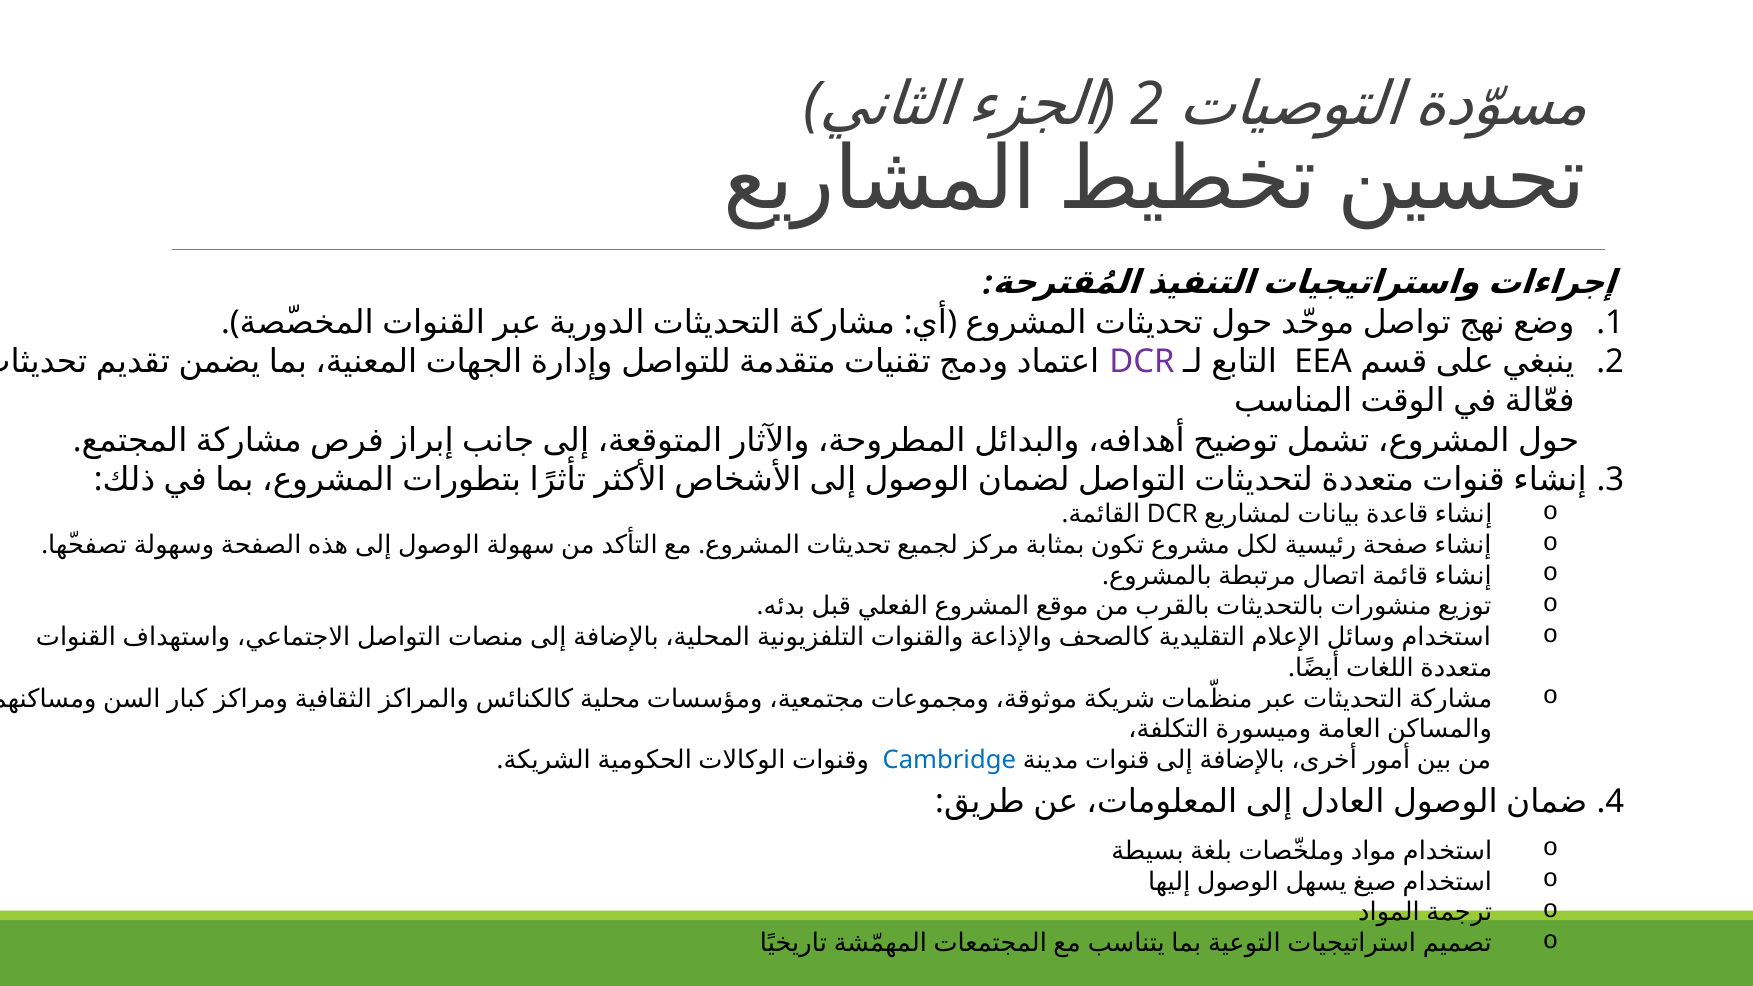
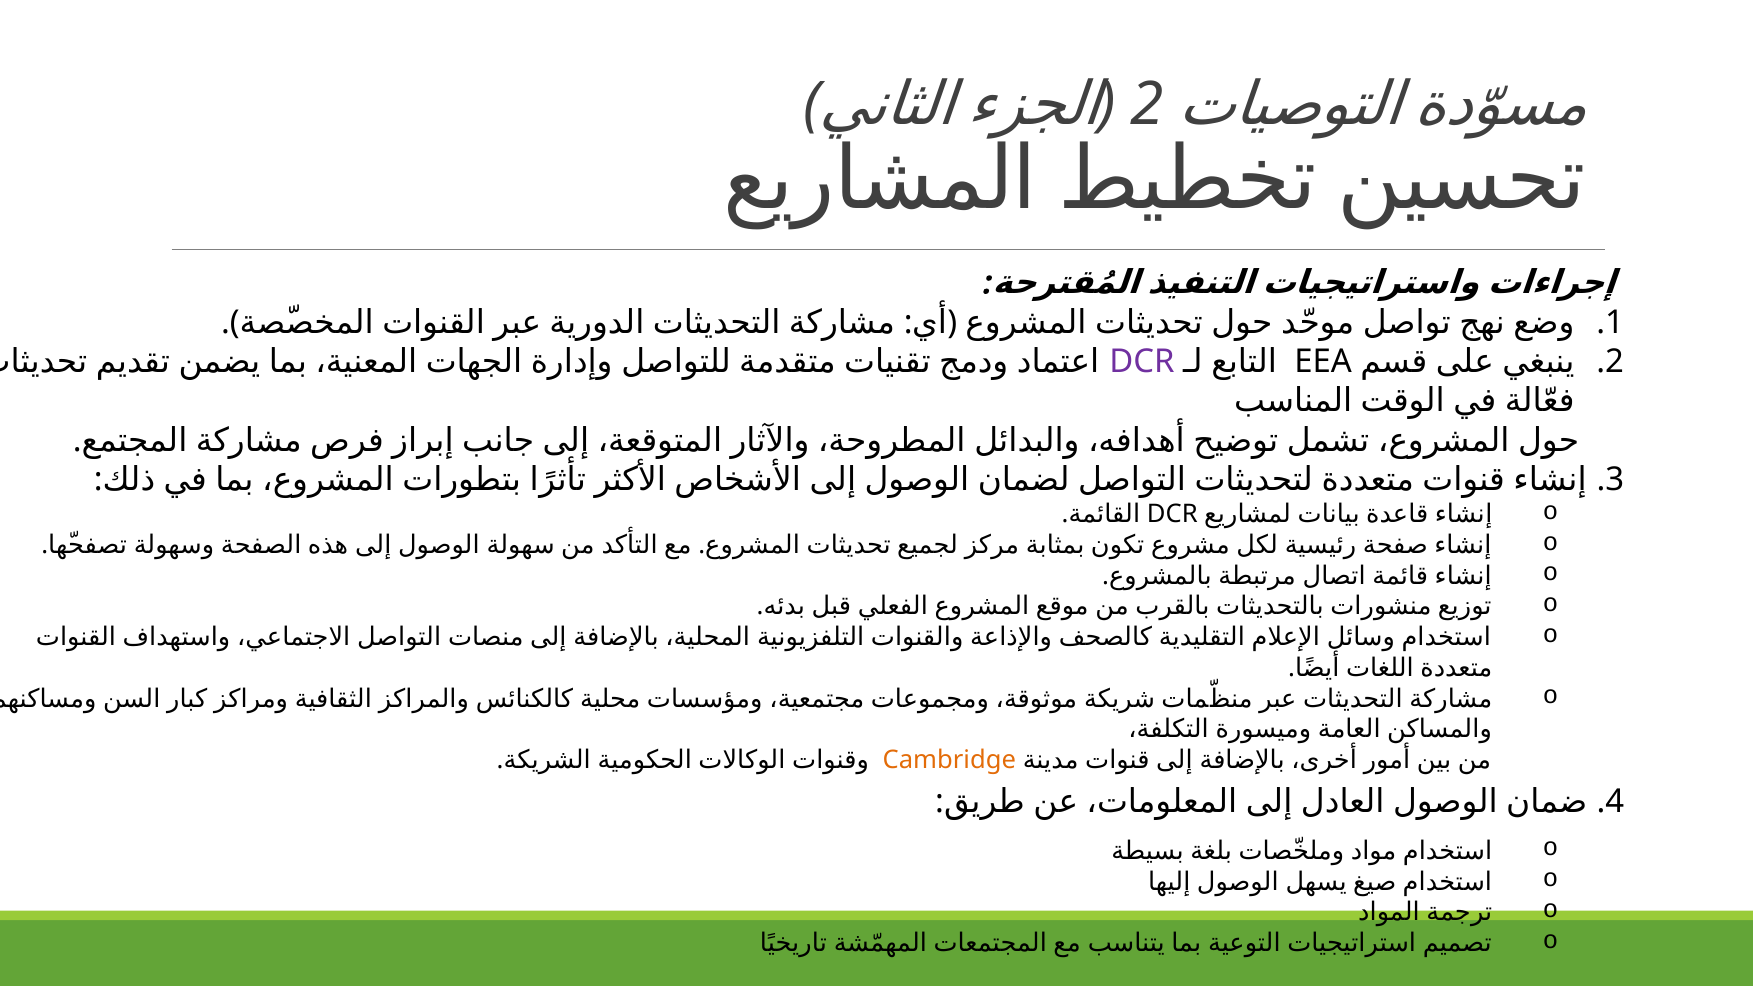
Cambridge colour: blue -> orange (949, 760)
